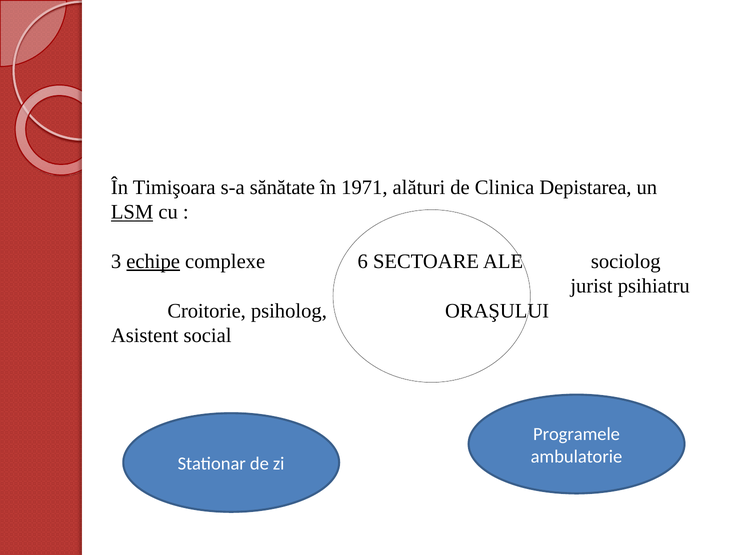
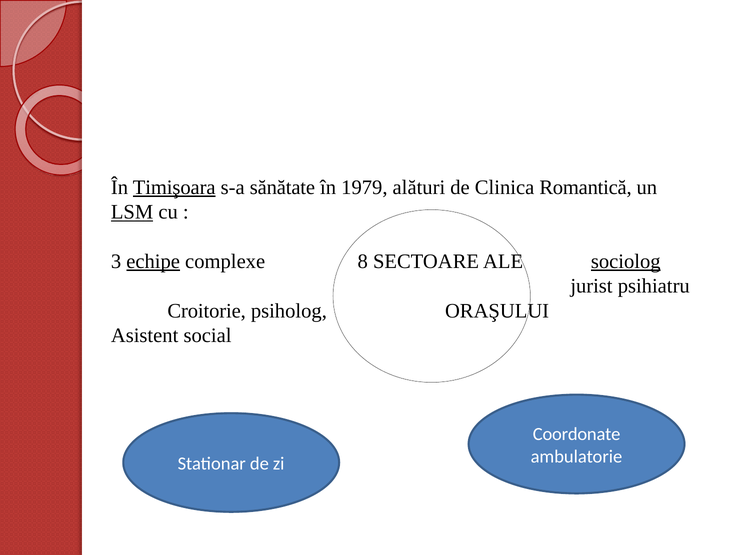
Timişoara underline: none -> present (174, 187)
1971: 1971 -> 1979 (364, 187)
Depistarea: Depistarea -> Romantică (586, 187)
6: 6 -> 8 (363, 261)
sociolog underline: none -> present (626, 261)
Programele: Programele -> Coordonate (577, 434)
